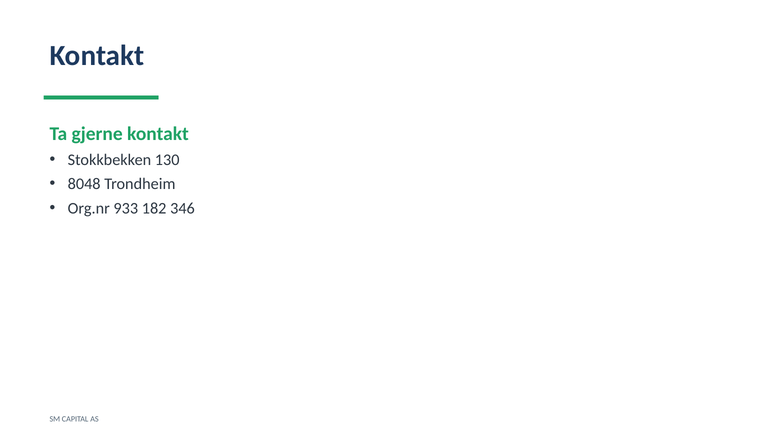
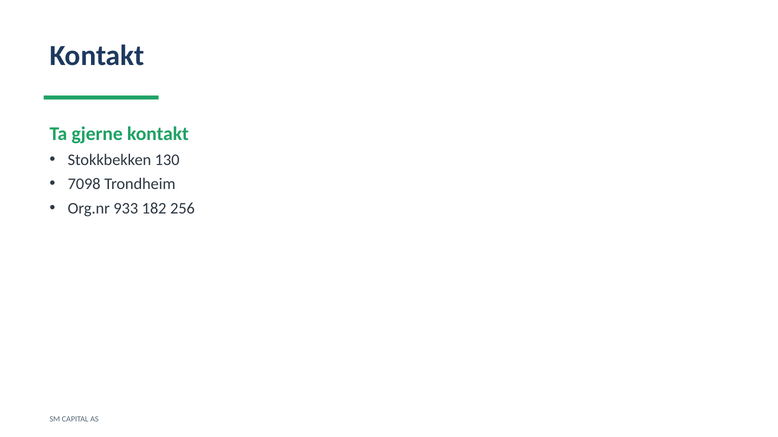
8048: 8048 -> 7098 (84, 184)
346: 346 -> 256 (182, 209)
